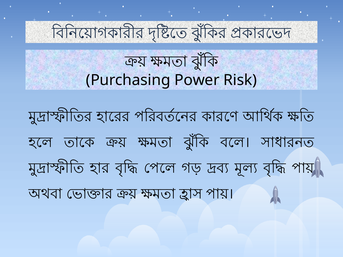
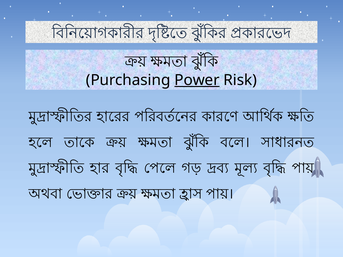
Power underline: none -> present (197, 80)
